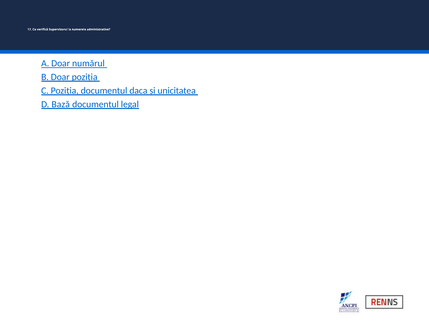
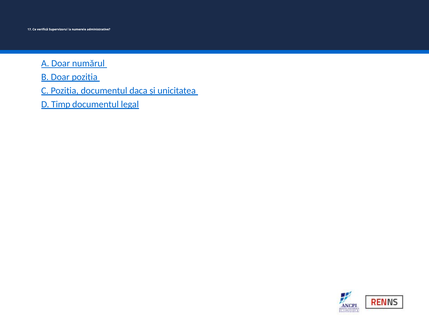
Bază: Bază -> Timp (61, 104)
